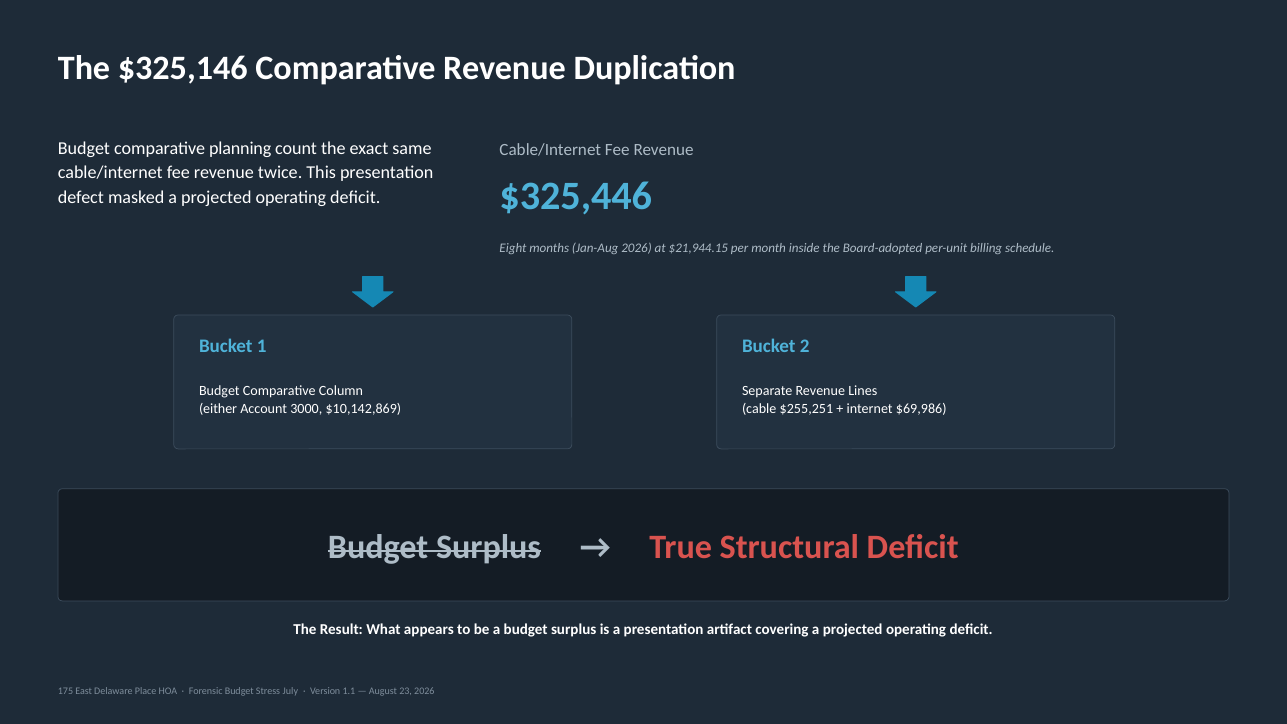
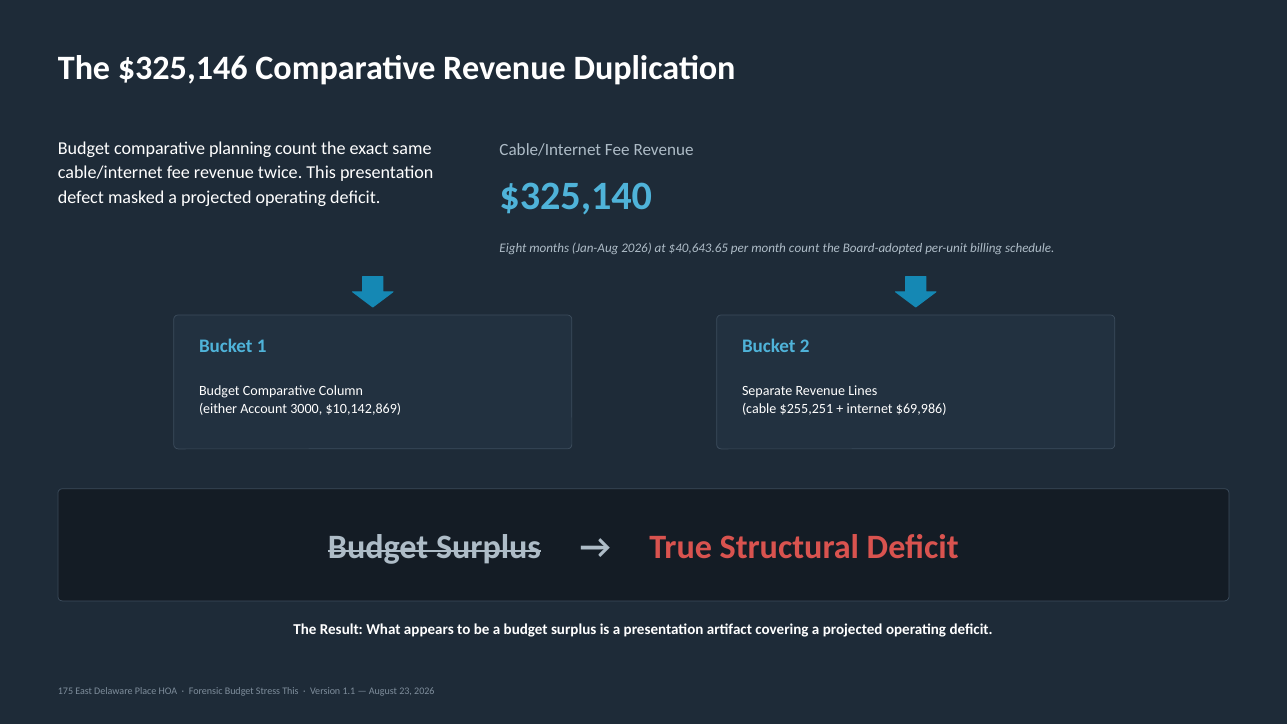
$325,446: $325,446 -> $325,140 (576, 196)
$21,944.15: $21,944.15 -> $40,643.65 (698, 248)
month inside: inside -> count (804, 248)
Stress July: July -> This (290, 691)
